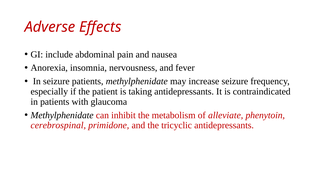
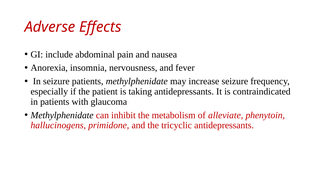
cerebrospinal: cerebrospinal -> hallucinogens (58, 125)
